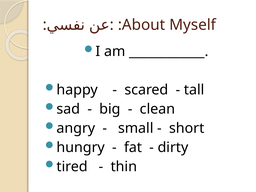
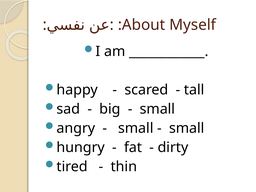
clean: clean -> small (157, 109)
short: short -> small (187, 128)
